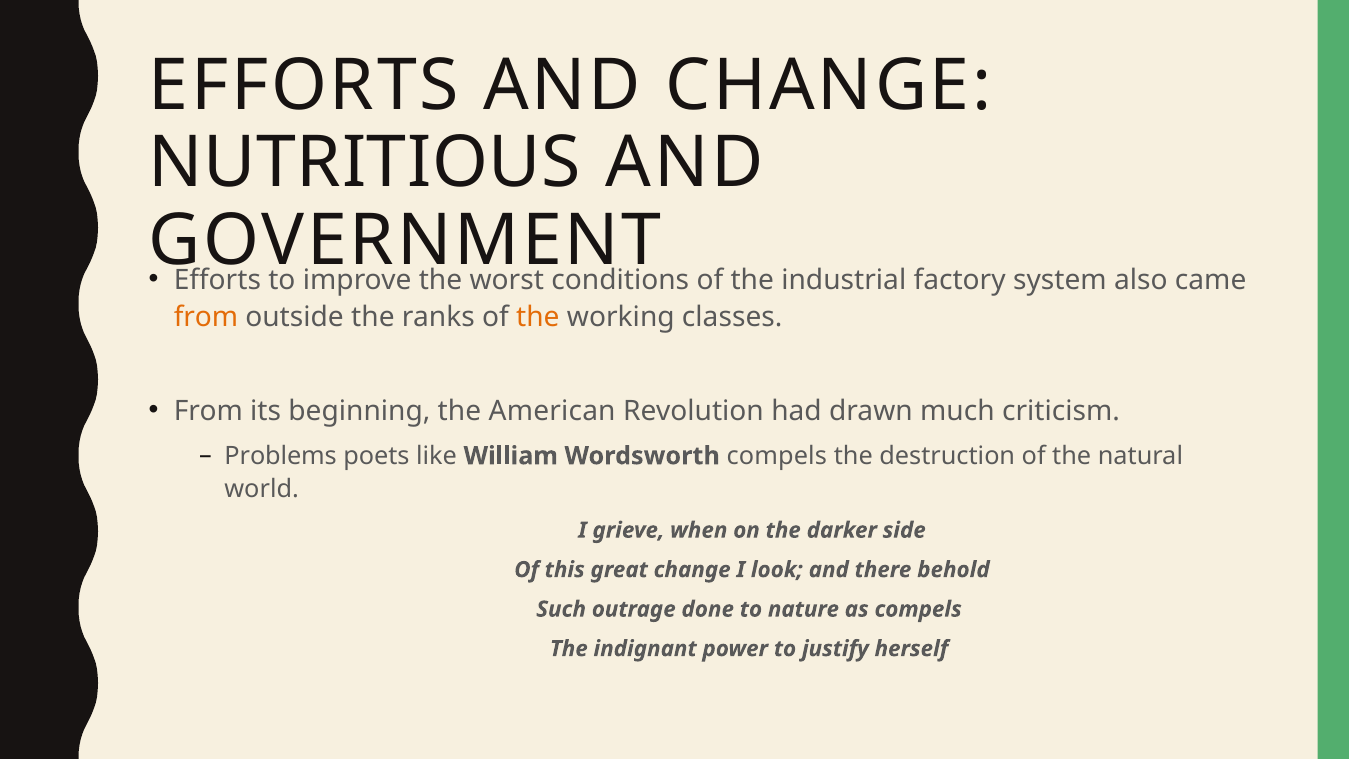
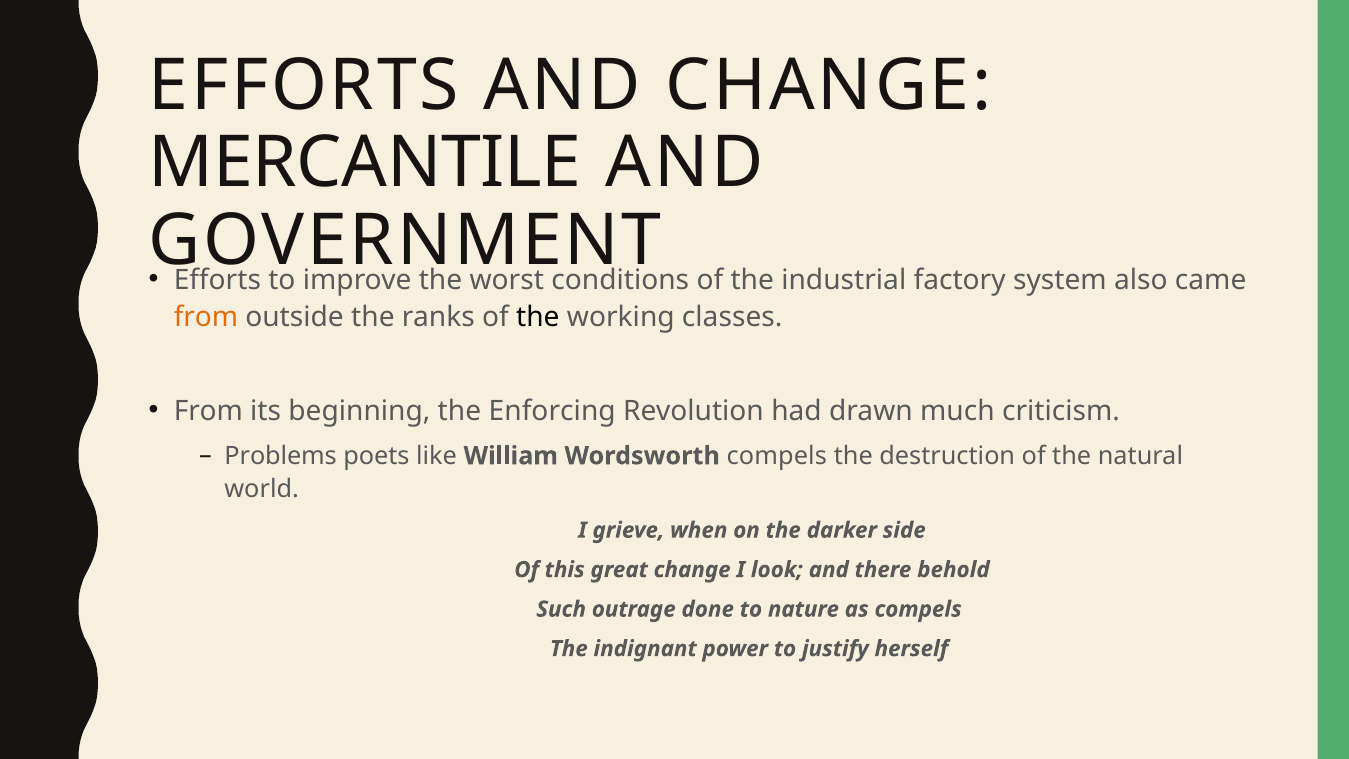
NUTRITIOUS: NUTRITIOUS -> MERCANTILE (365, 163)
the colour: orange -> black (538, 317)
American: American -> Enforcing (552, 411)
